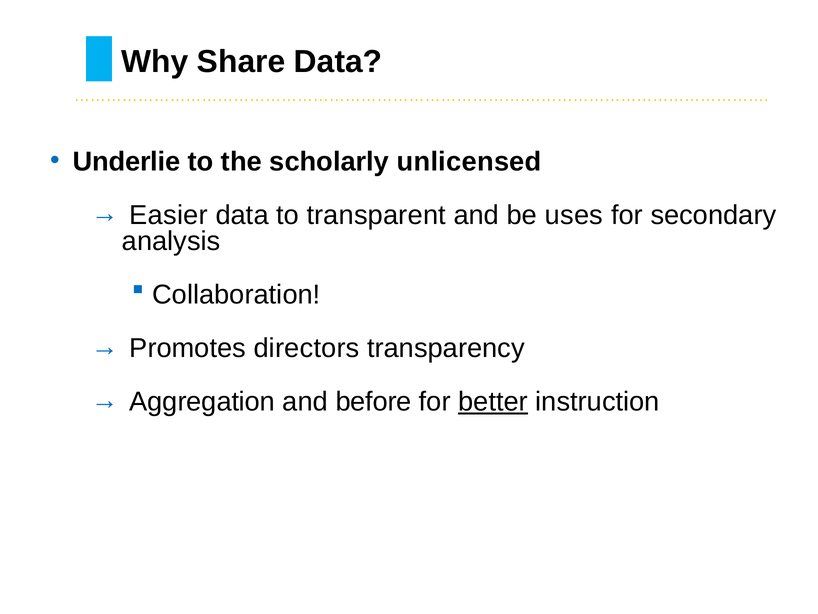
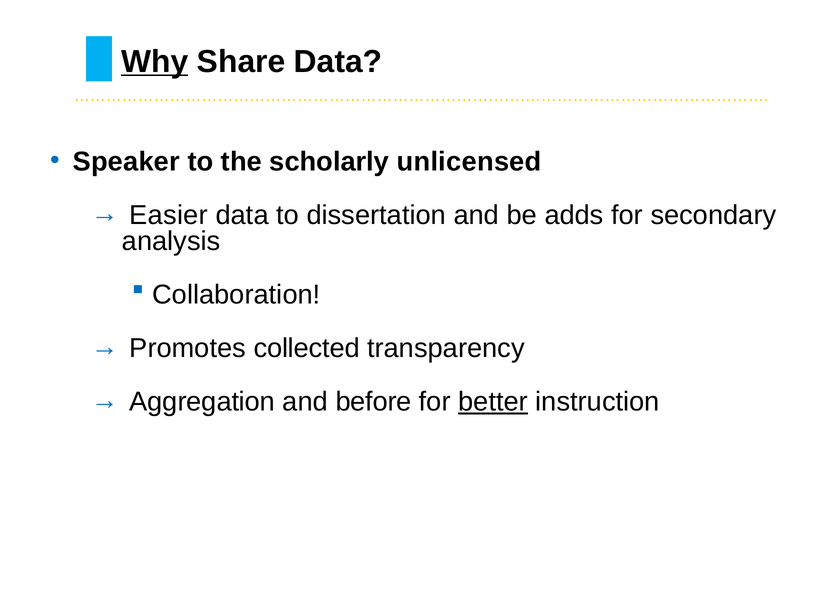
Why underline: none -> present (155, 62)
Underlie: Underlie -> Speaker (126, 161)
transparent: transparent -> dissertation (376, 215)
uses: uses -> adds (574, 215)
directors: directors -> collected (307, 348)
